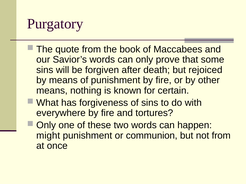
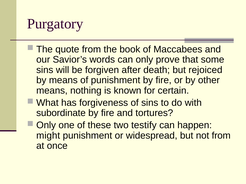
everywhere: everywhere -> subordinate (61, 113)
two words: words -> testify (144, 126)
communion: communion -> widespread (152, 136)
